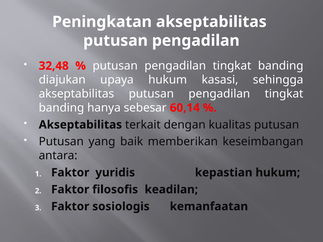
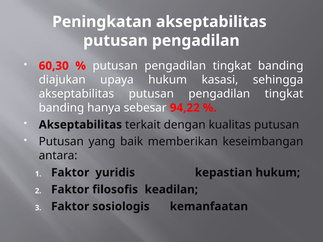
32,48: 32,48 -> 60,30 (54, 66)
60,14: 60,14 -> 94,22 (185, 108)
